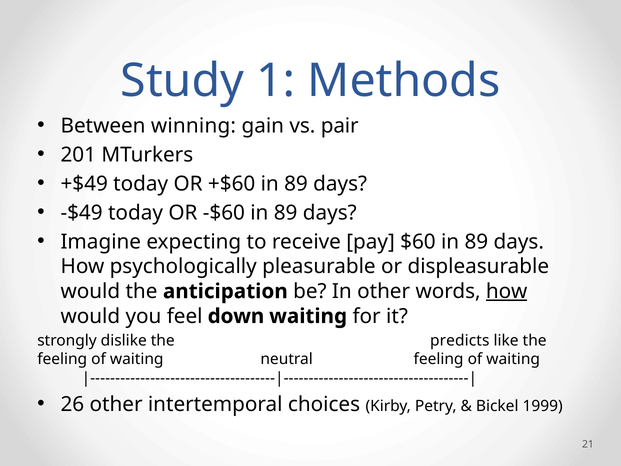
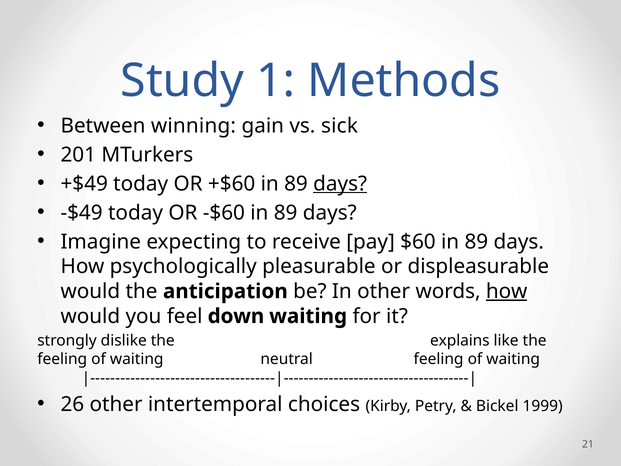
pair: pair -> sick (340, 126)
days underline: none -> present (340, 184)
predicts: predicts -> explains (460, 341)
